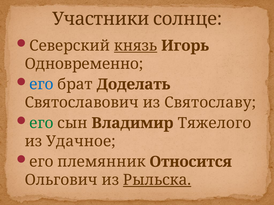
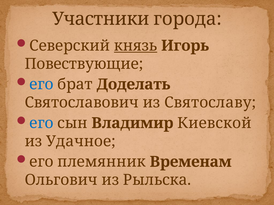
солнце: солнце -> города (188, 19)
Одновременно: Одновременно -> Повествующие (84, 64)
его colour: green -> blue (41, 123)
Тяжелого: Тяжелого -> Киевской (214, 123)
Относится: Относится -> Временам (191, 162)
Рыльска underline: present -> none (157, 180)
